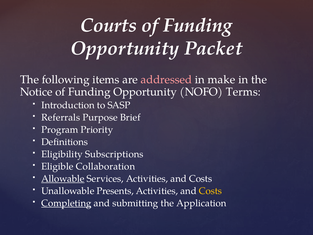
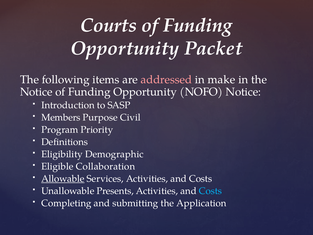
NOFO Terms: Terms -> Notice (243, 92)
Referrals: Referrals -> Members (61, 117)
Brief: Brief -> Civil (130, 117)
Subscriptions: Subscriptions -> Demographic (114, 154)
Costs colour: yellow -> light blue (211, 191)
Completing underline: present -> none (66, 203)
